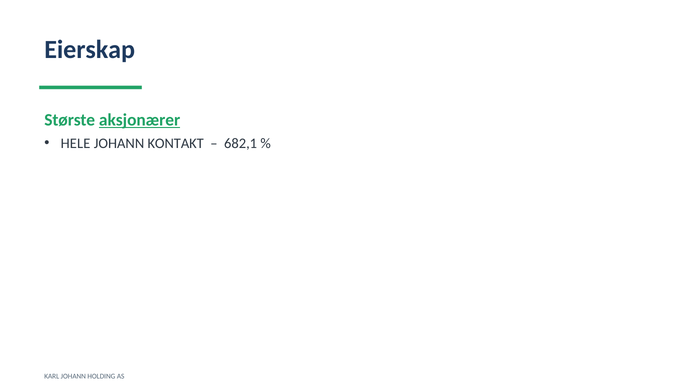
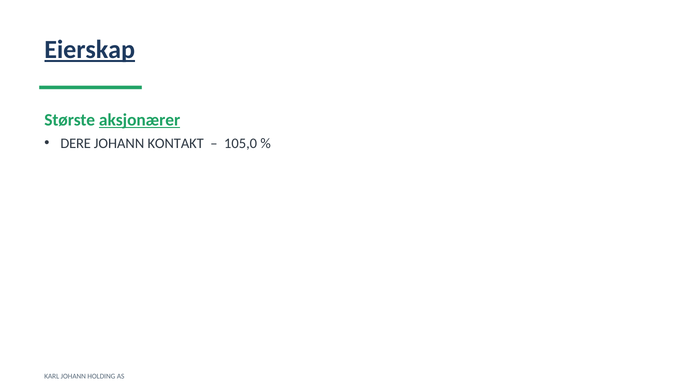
Eierskap underline: none -> present (90, 50)
HELE: HELE -> DERE (76, 143)
682,1: 682,1 -> 105,0 (241, 143)
